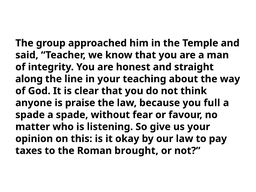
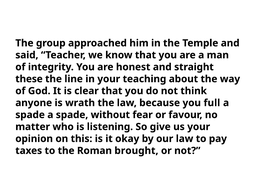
along: along -> these (29, 79)
praise: praise -> wrath (80, 103)
